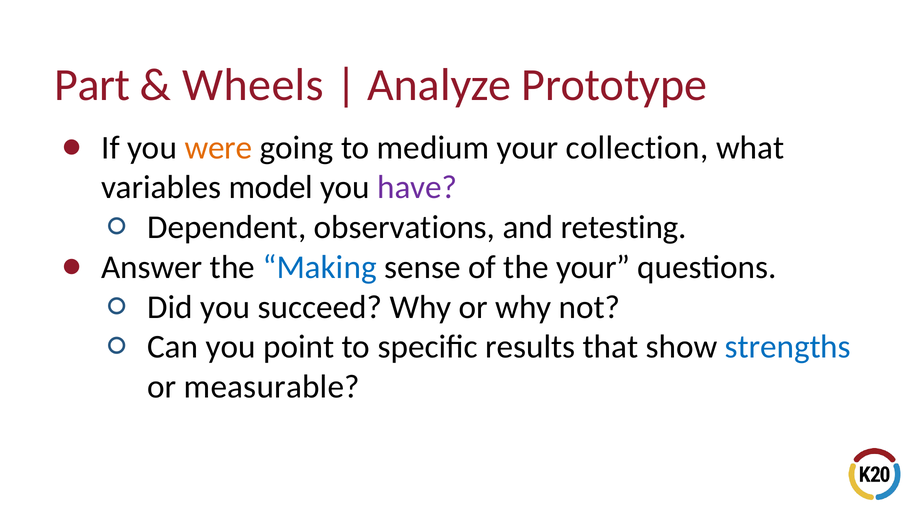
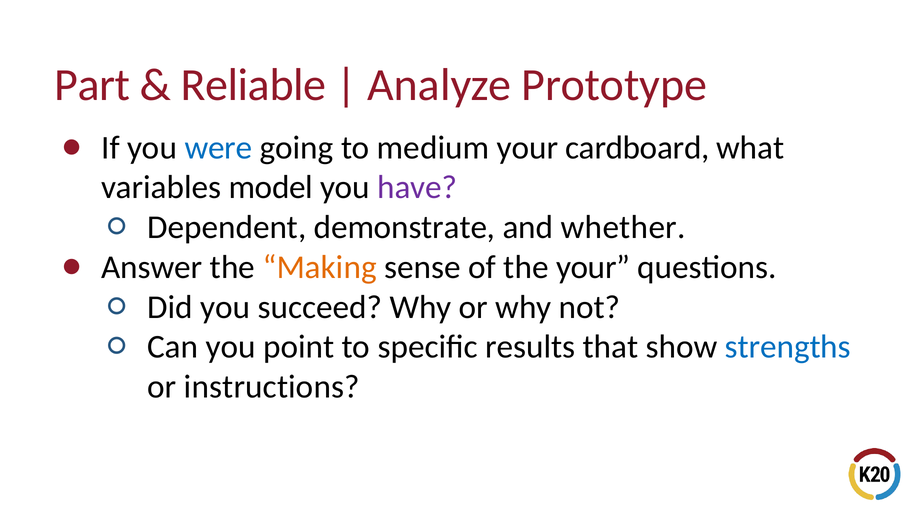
Wheels: Wheels -> Reliable (254, 85)
were colour: orange -> blue (218, 148)
collection: collection -> cardboard (637, 148)
observations: observations -> demonstrate (405, 227)
retesting: retesting -> whether (623, 227)
Making colour: blue -> orange (320, 267)
measurable: measurable -> instructions (272, 387)
